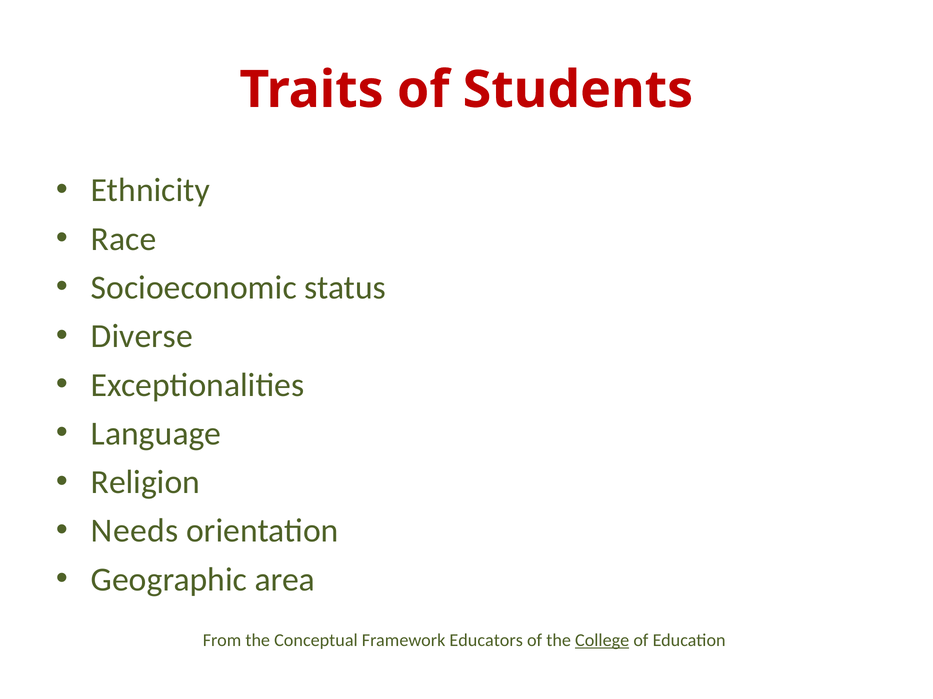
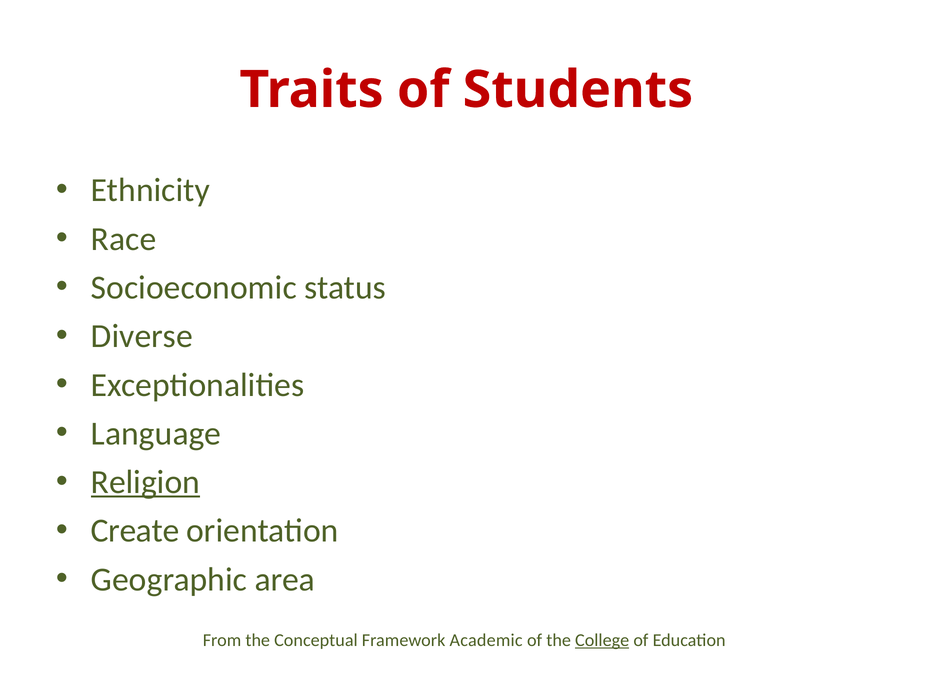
Religion underline: none -> present (145, 483)
Needs: Needs -> Create (135, 531)
Educators: Educators -> Academic (486, 641)
